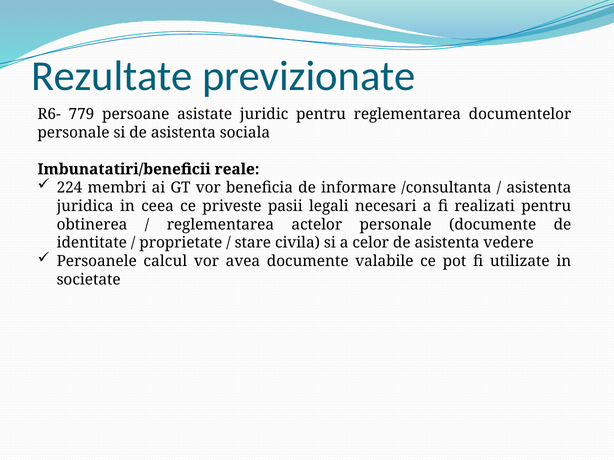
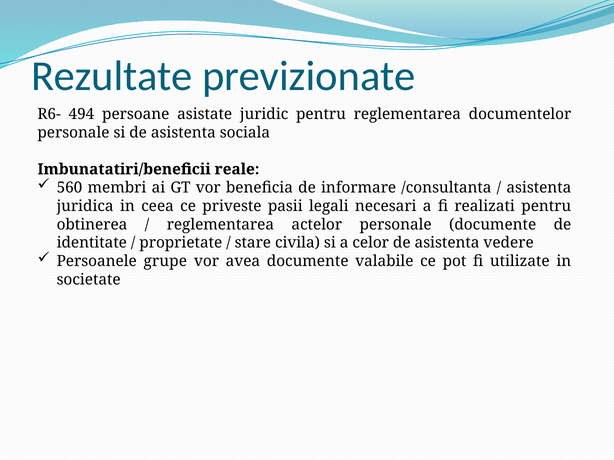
779: 779 -> 494 (81, 114)
224: 224 -> 560 (69, 188)
calcul: calcul -> grupe (165, 262)
